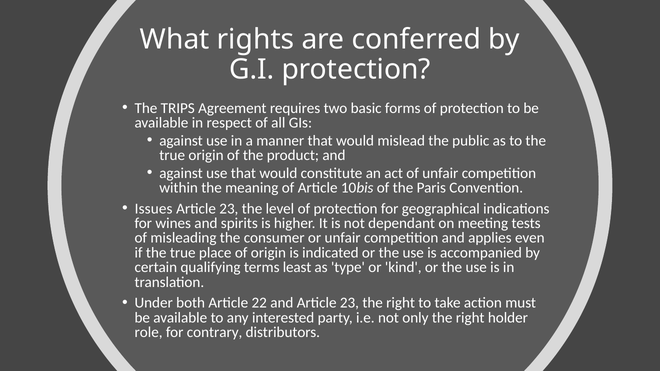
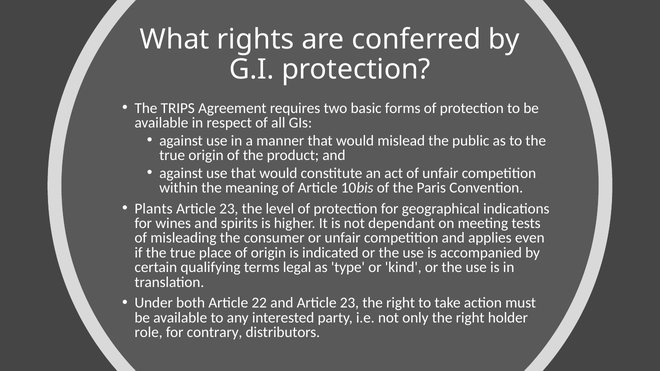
Issues: Issues -> Plants (154, 209)
least: least -> legal (297, 268)
